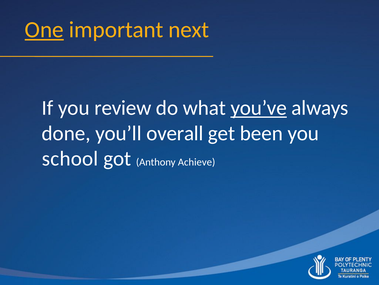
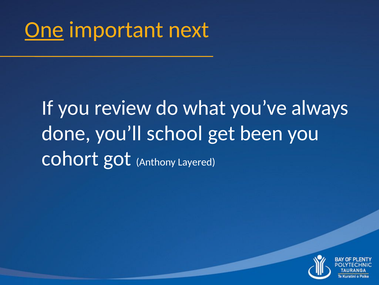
you’ve underline: present -> none (259, 108)
overall: overall -> school (175, 133)
school: school -> cohort (70, 158)
Achieve: Achieve -> Layered (197, 162)
